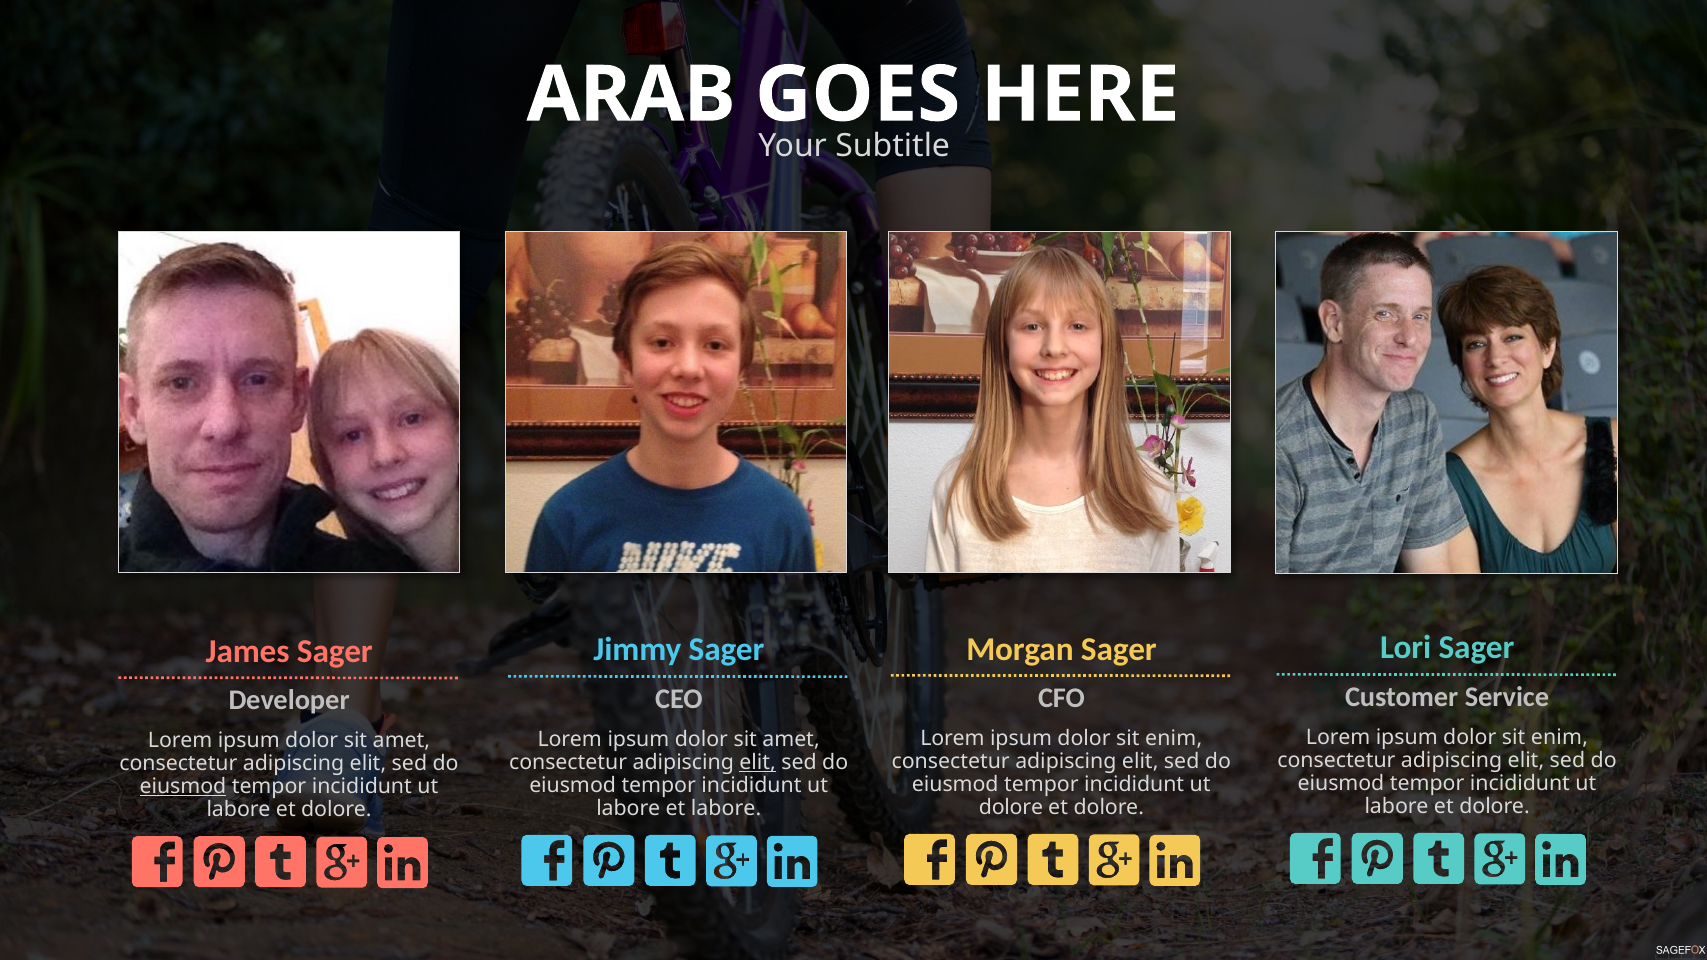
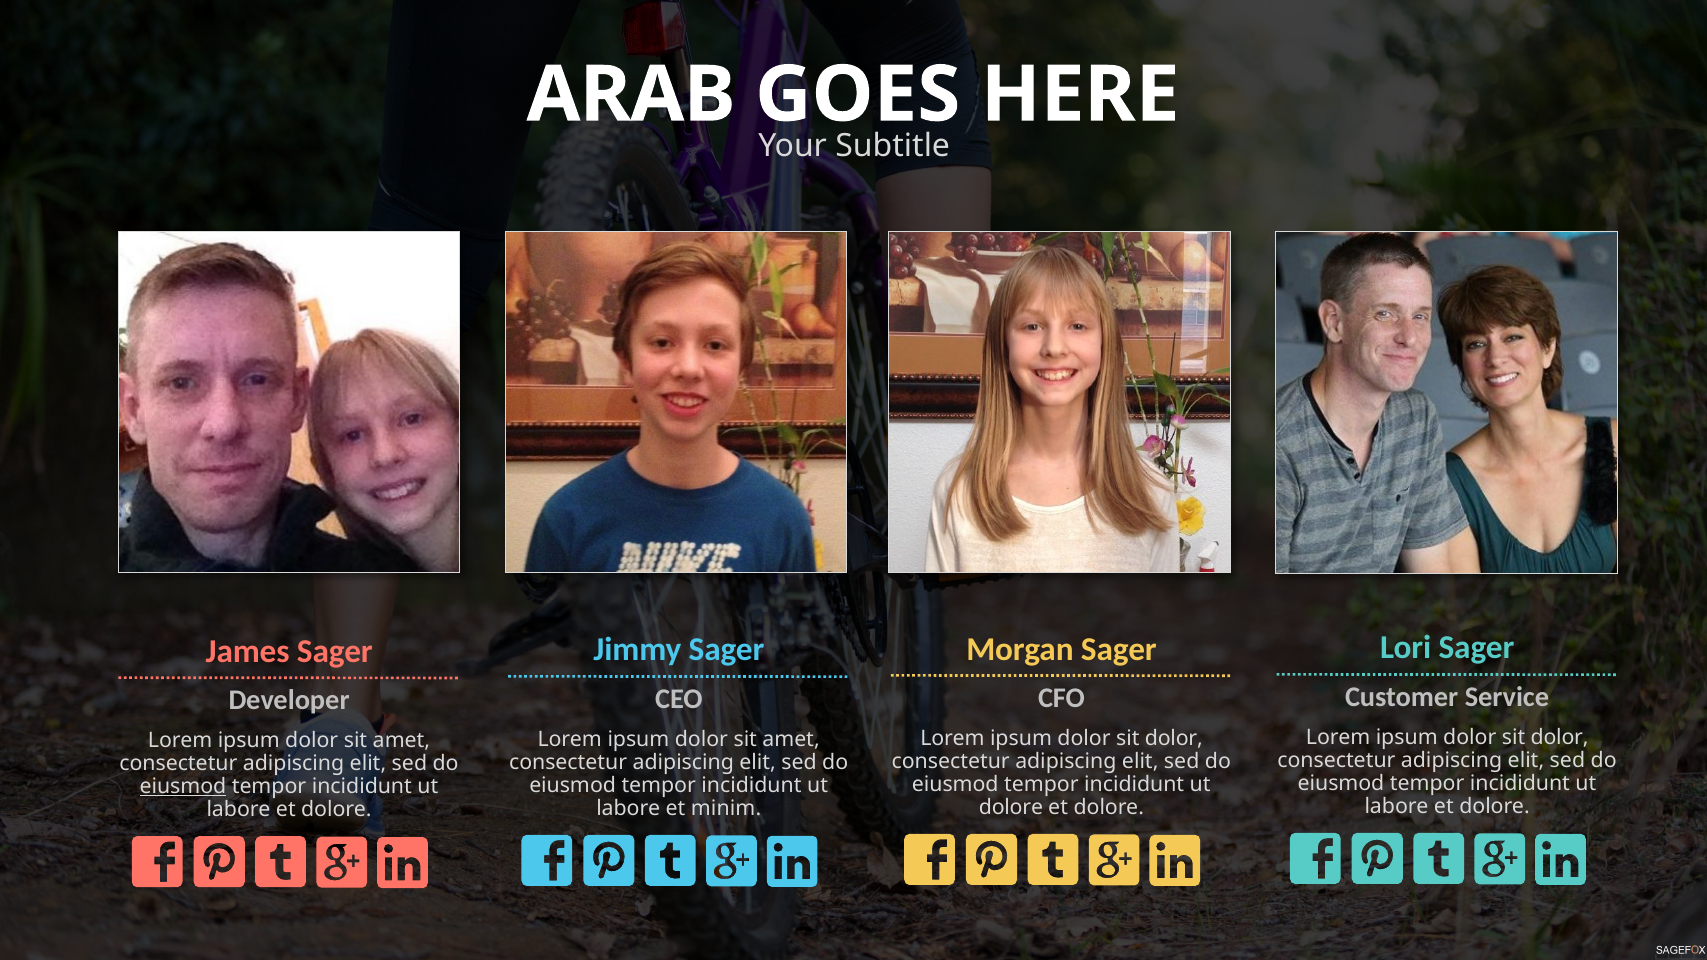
enim: enim -> dolor (1560, 737)
enim: enim -> dolor (1174, 738)
elit underline: present -> none (758, 762)
et labore: labore -> minim (726, 808)
